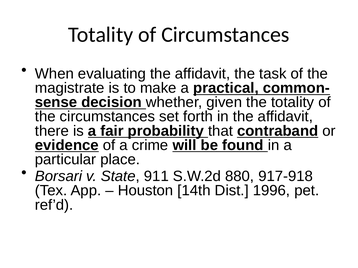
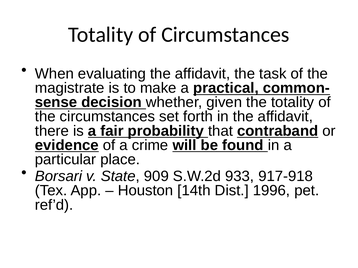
911: 911 -> 909 (156, 177)
880: 880 -> 933 (240, 177)
